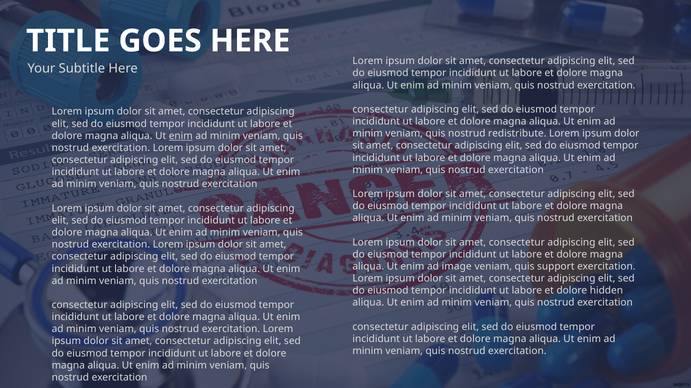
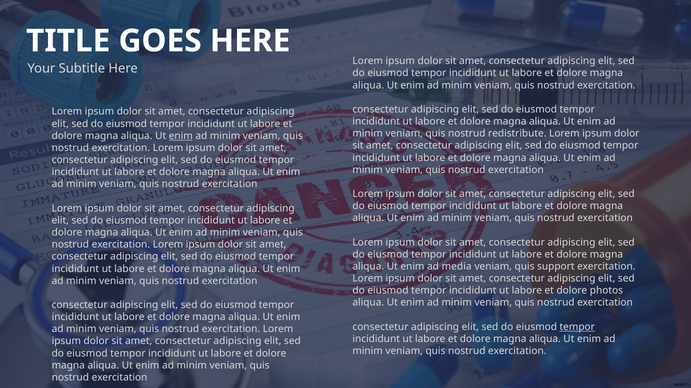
image: image -> media (457, 267)
hidden: hidden -> photos (606, 291)
tempor underline: none -> present (577, 327)
